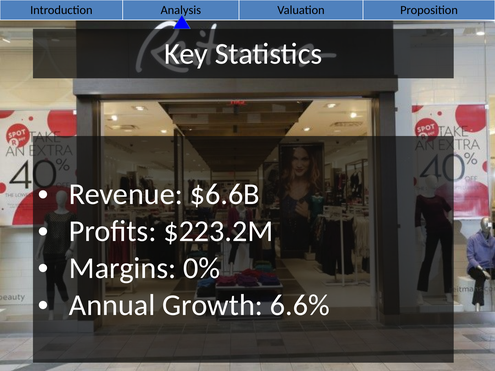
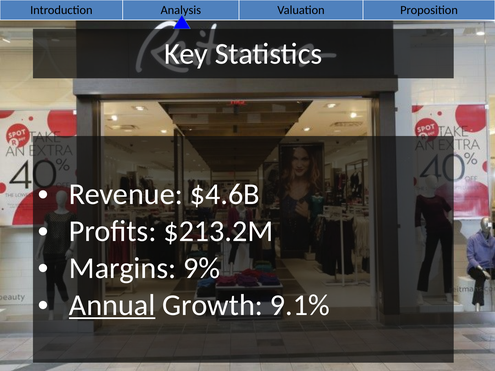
$6.6B: $6.6B -> $4.6B (225, 194)
$223.2M: $223.2M -> $213.2M (218, 231)
0%: 0% -> 9% (202, 268)
Annual underline: none -> present (112, 305)
6.6%: 6.6% -> 9.1% (300, 305)
